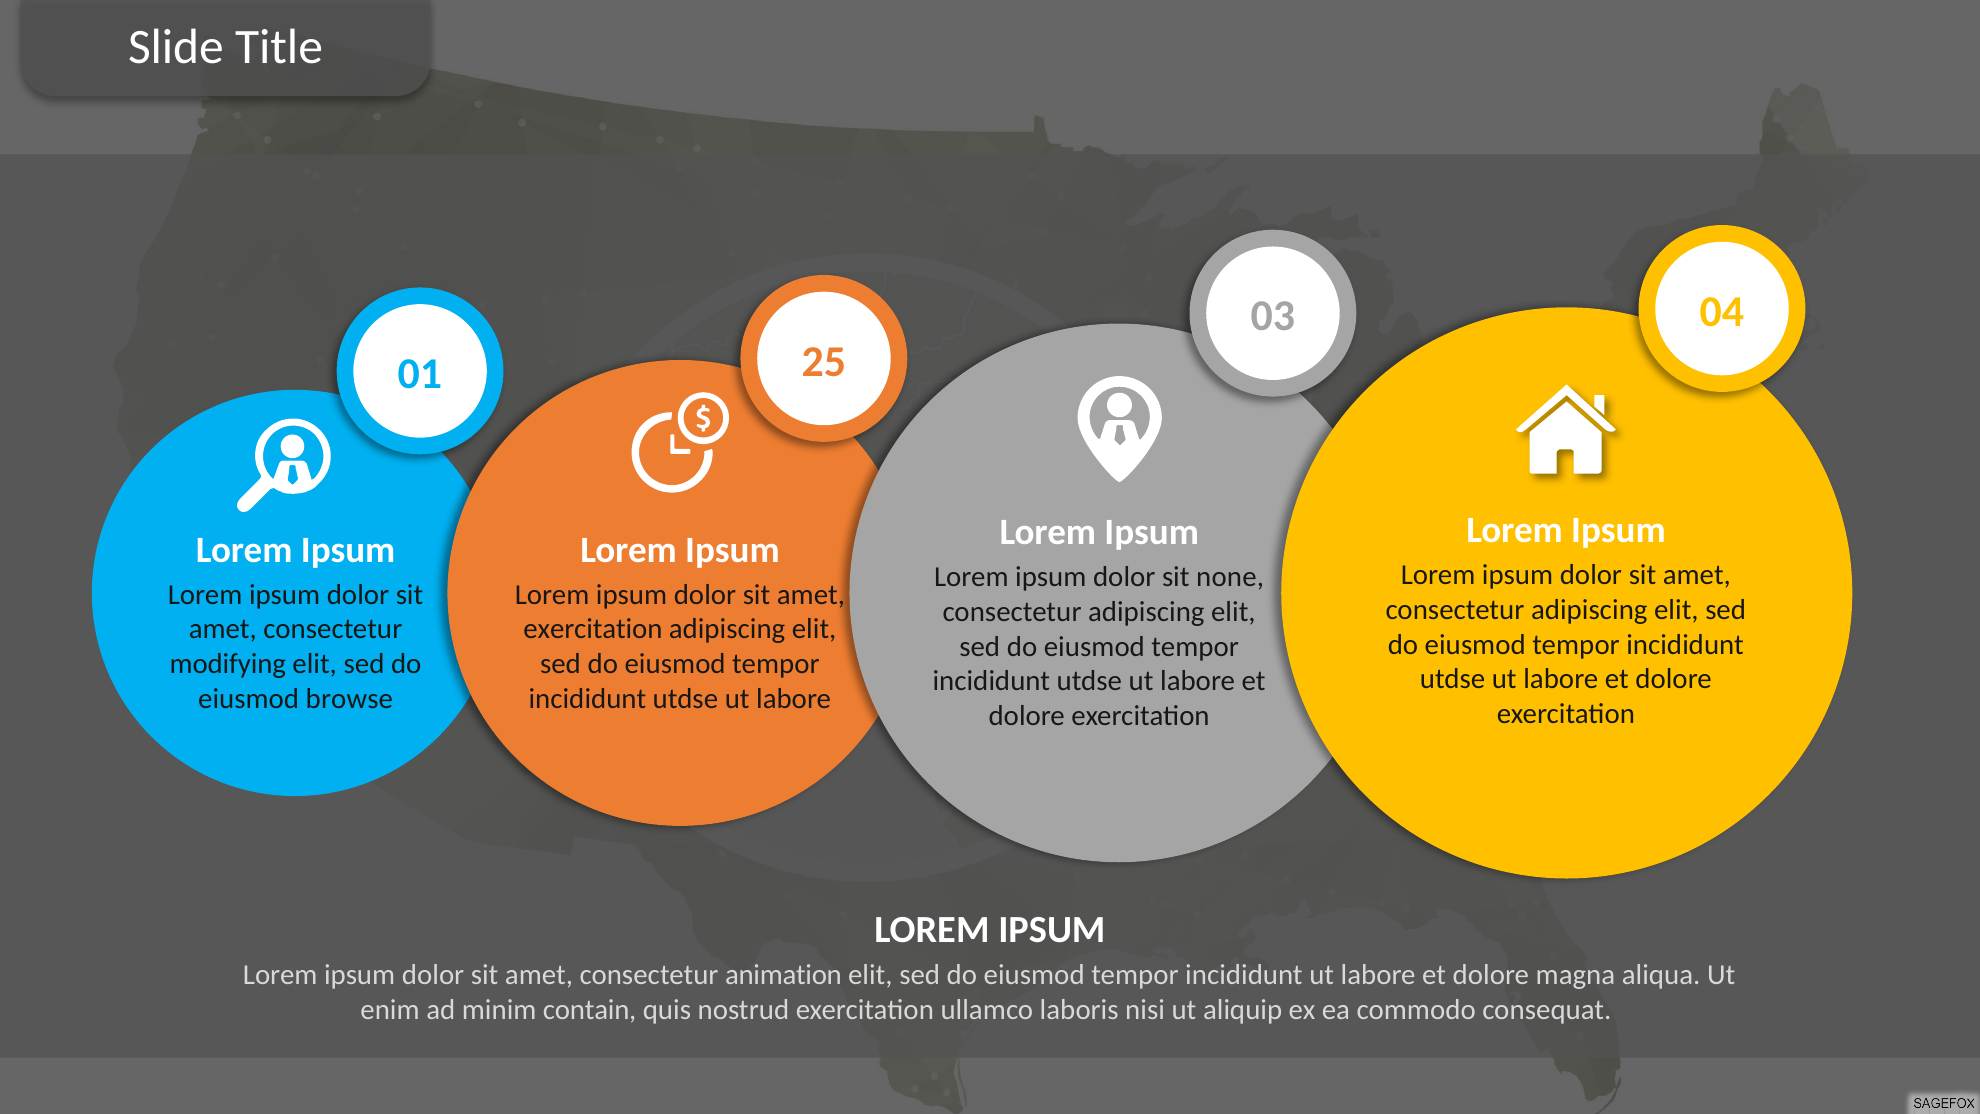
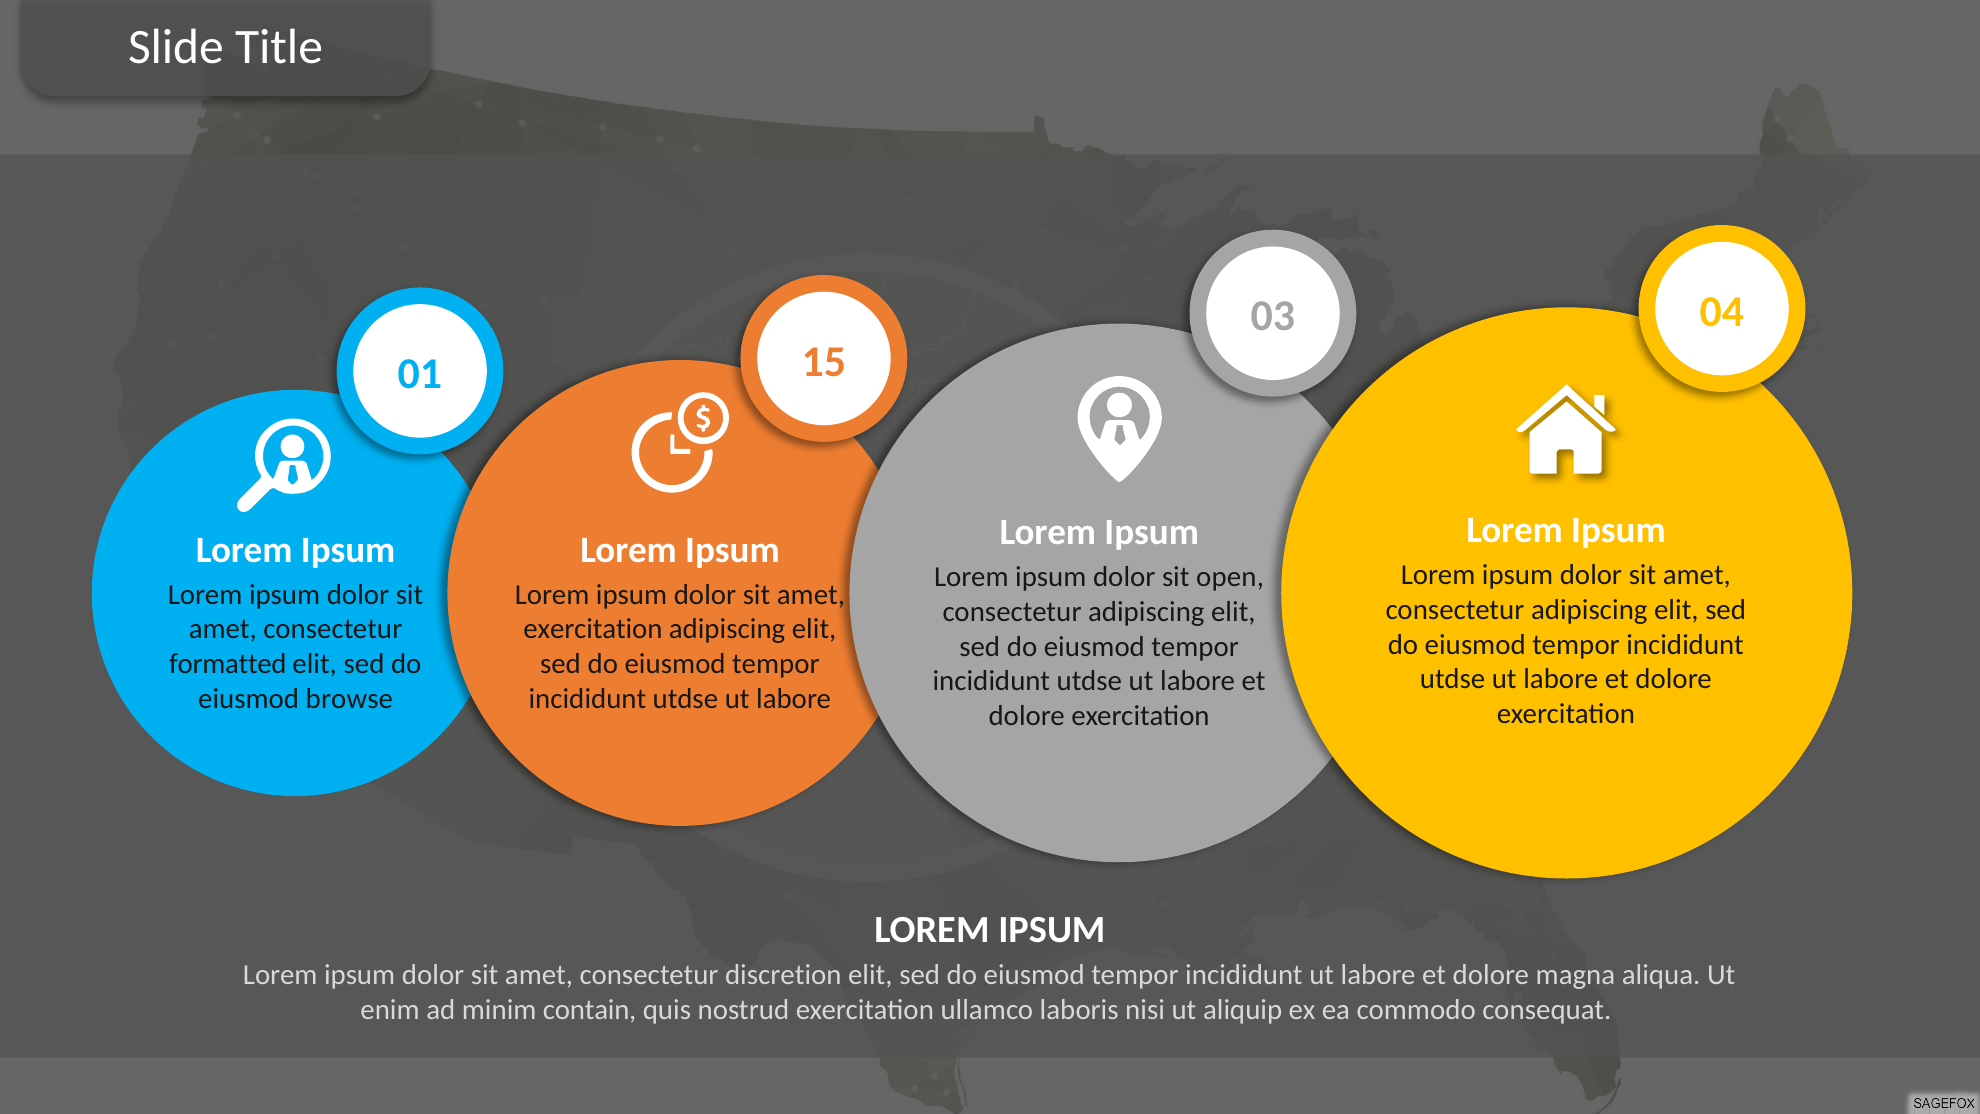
25: 25 -> 15 (824, 361)
none: none -> open (1230, 577)
modifying: modifying -> formatted (228, 664)
animation: animation -> discretion (783, 975)
